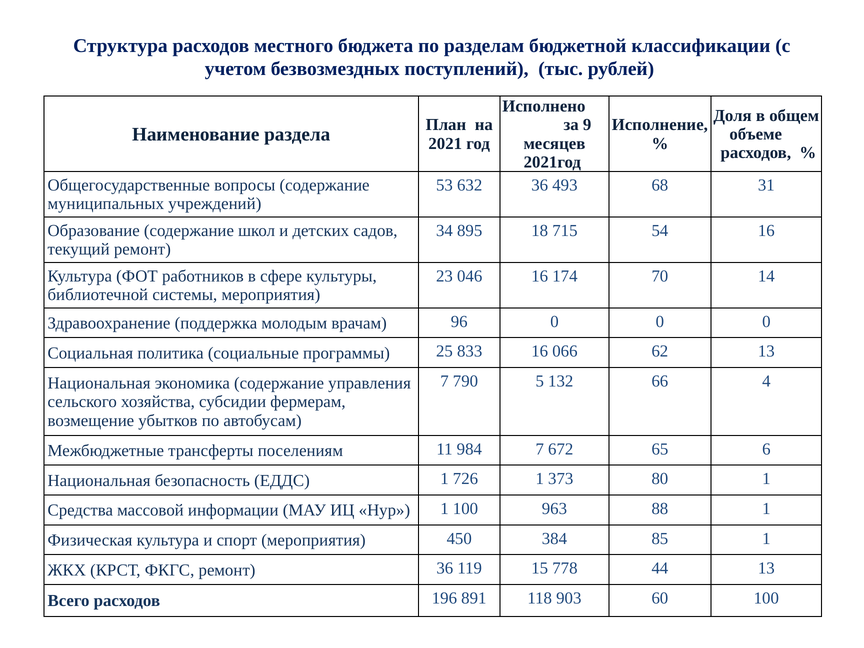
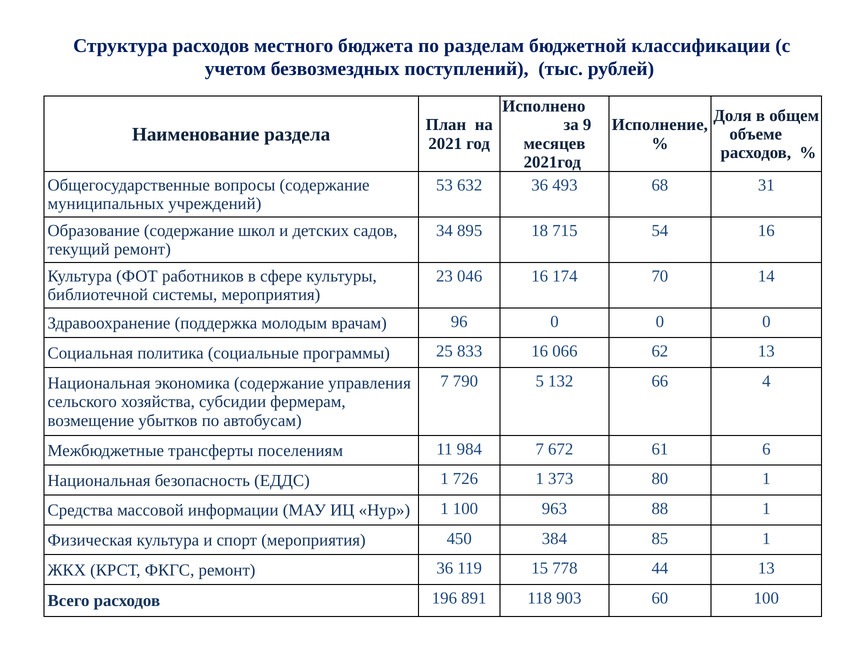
65: 65 -> 61 (660, 449)
